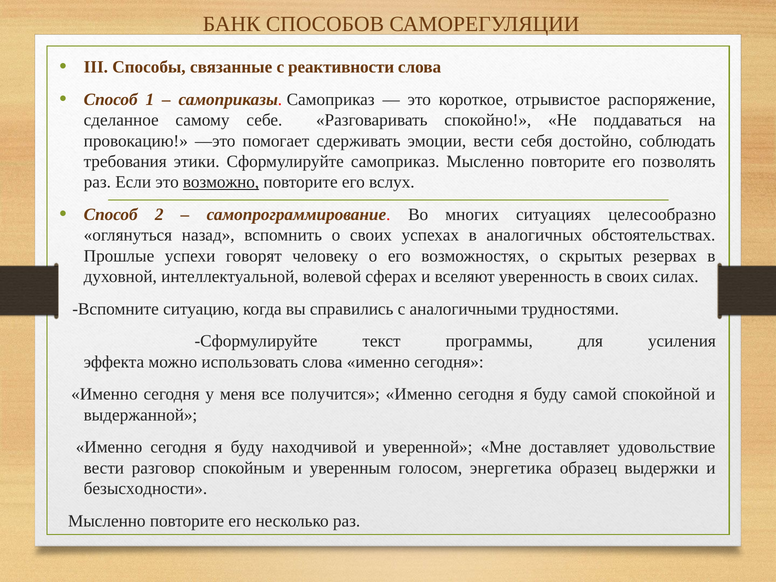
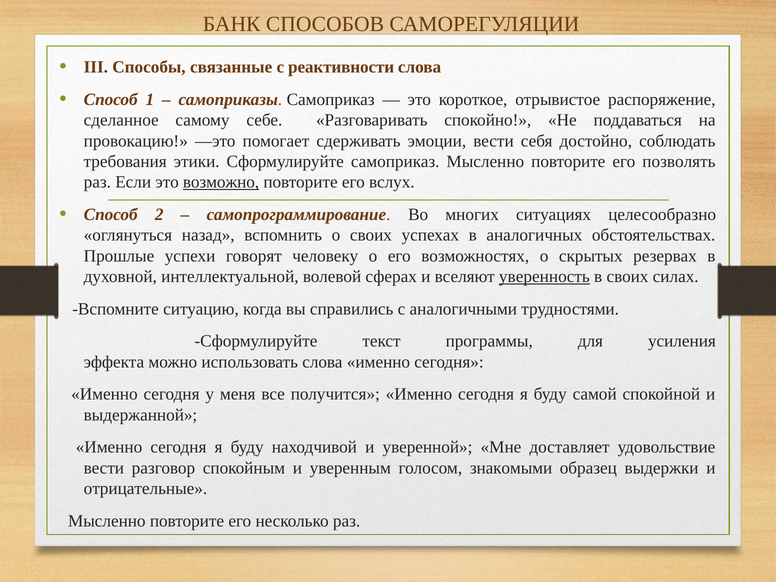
уверенность underline: none -> present (544, 277)
энергетика: энергетика -> знакомыми (511, 468)
безысходности: безысходности -> отрицательные (145, 489)
